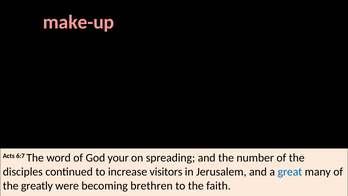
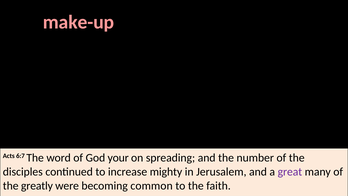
visitors: visitors -> mighty (166, 172)
great colour: blue -> purple (290, 172)
brethren: brethren -> common (152, 185)
